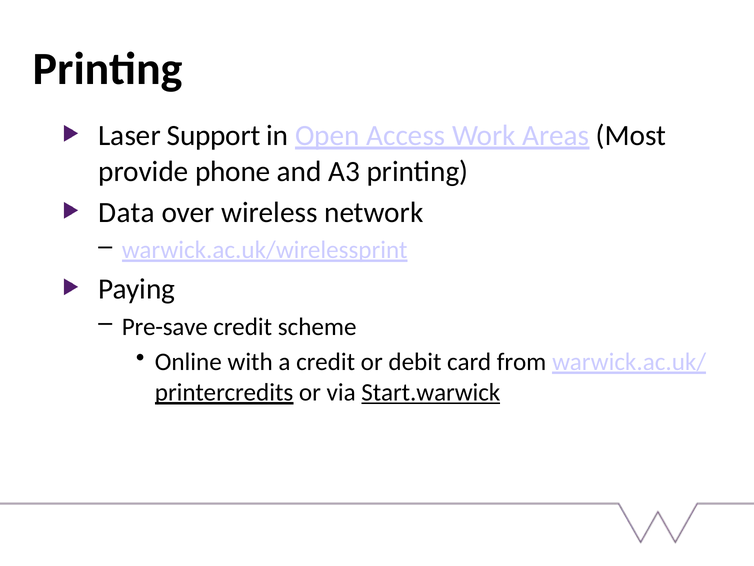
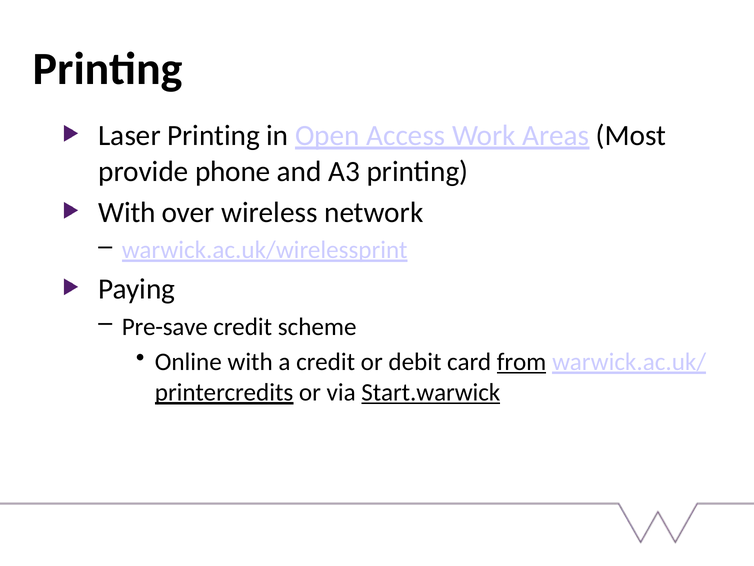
Laser Support: Support -> Printing (214, 135)
Data: Data -> With (127, 212)
from underline: none -> present (522, 362)
